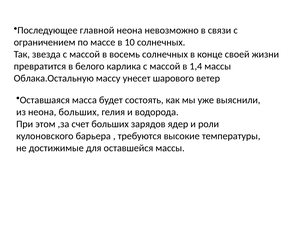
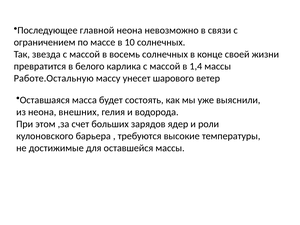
Облака.Остальную: Облака.Остальную -> Работе.Остальную (54, 78)
неона больших: больших -> внешних (79, 112)
